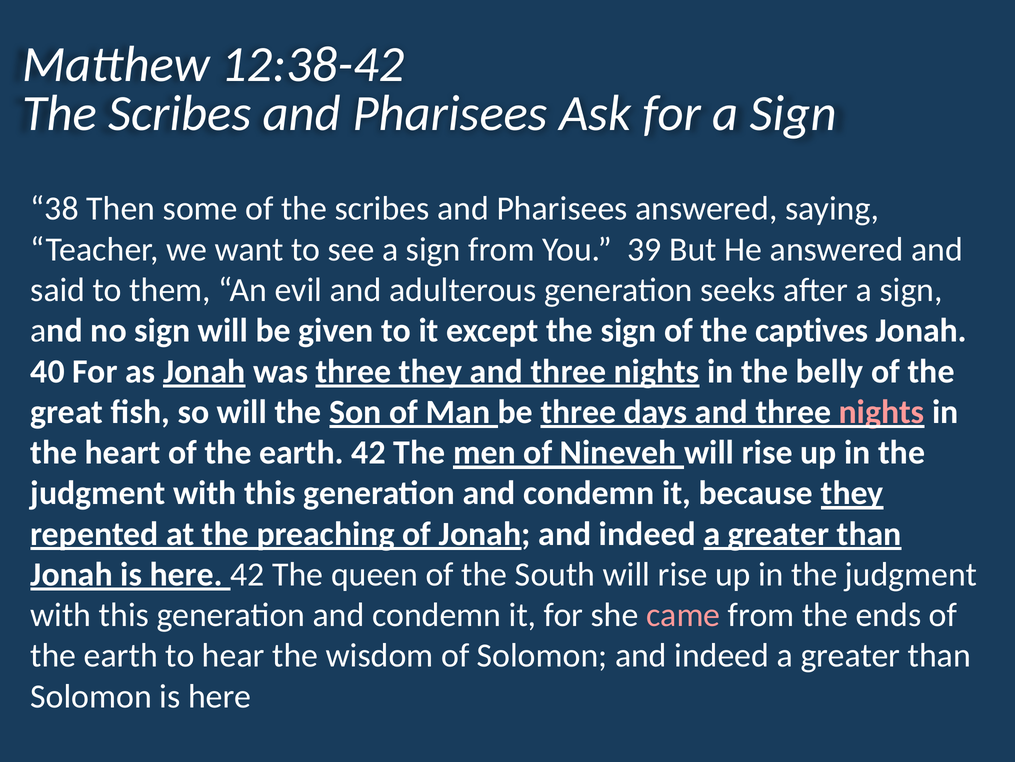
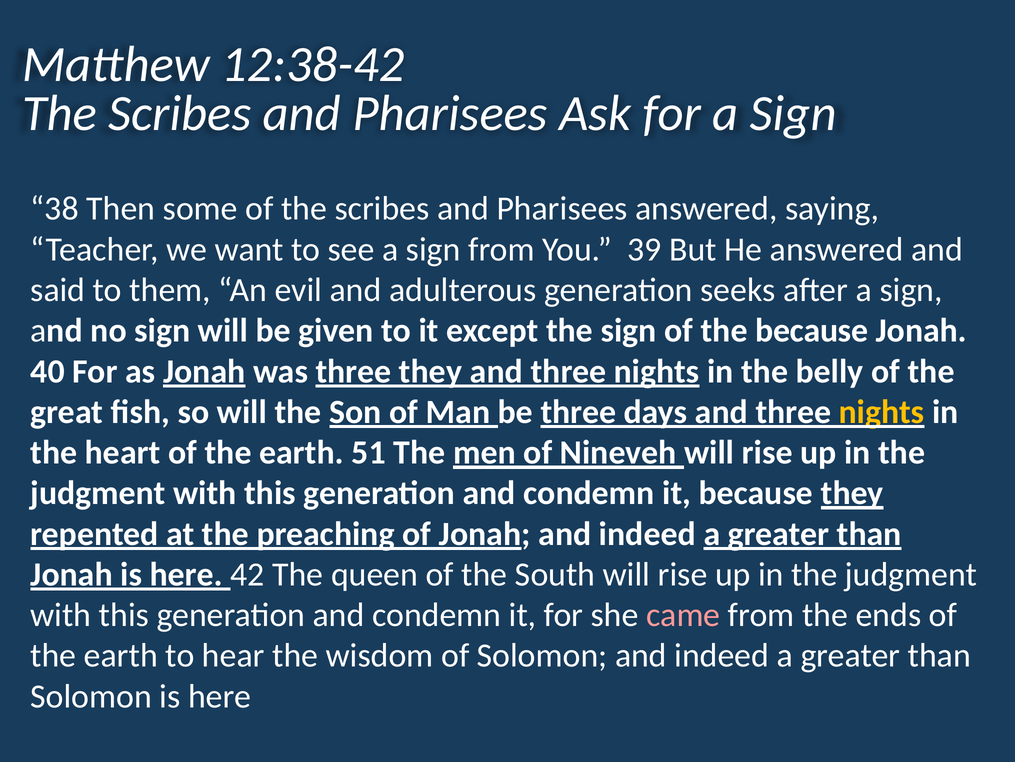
the captives: captives -> because (812, 330)
nights colour: pink -> yellow (882, 412)
earth 42: 42 -> 51 (369, 452)
